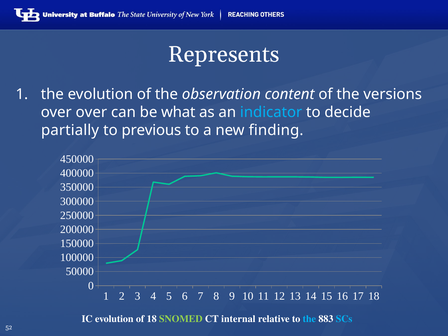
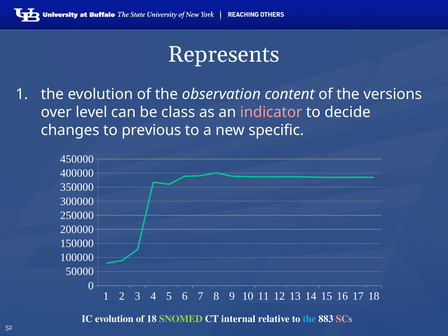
over over: over -> level (91, 112)
what: what -> class (178, 112)
indicator colour: light blue -> pink (271, 112)
partially: partially -> changes (70, 130)
finding: finding -> specific (276, 130)
SCs colour: light blue -> pink (344, 319)
